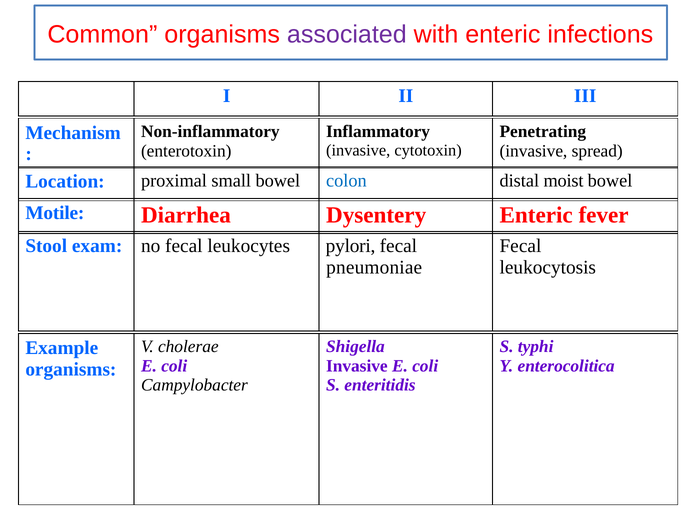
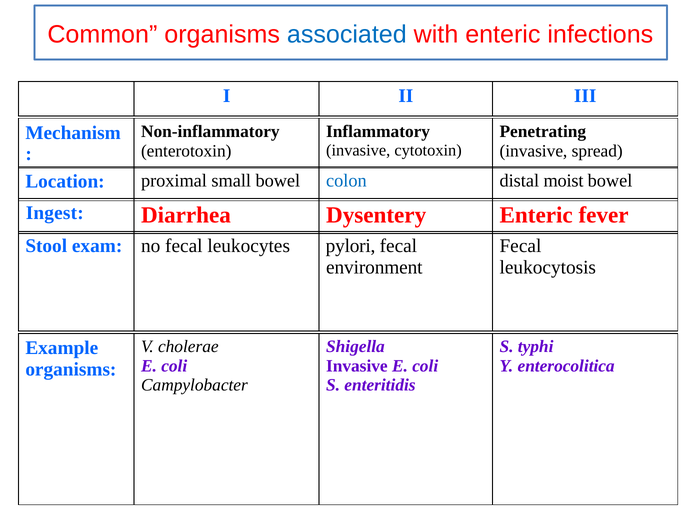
associated colour: purple -> blue (347, 34)
Motile: Motile -> Ingest (55, 213)
pneumoniae: pneumoniae -> environment (374, 267)
